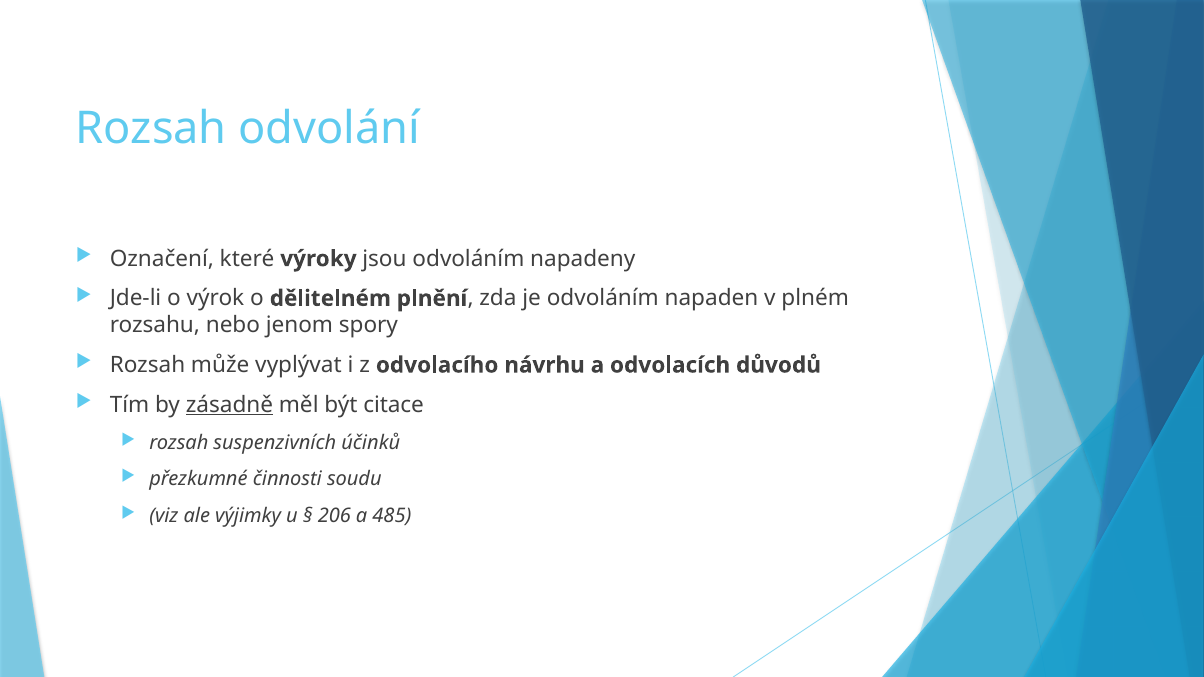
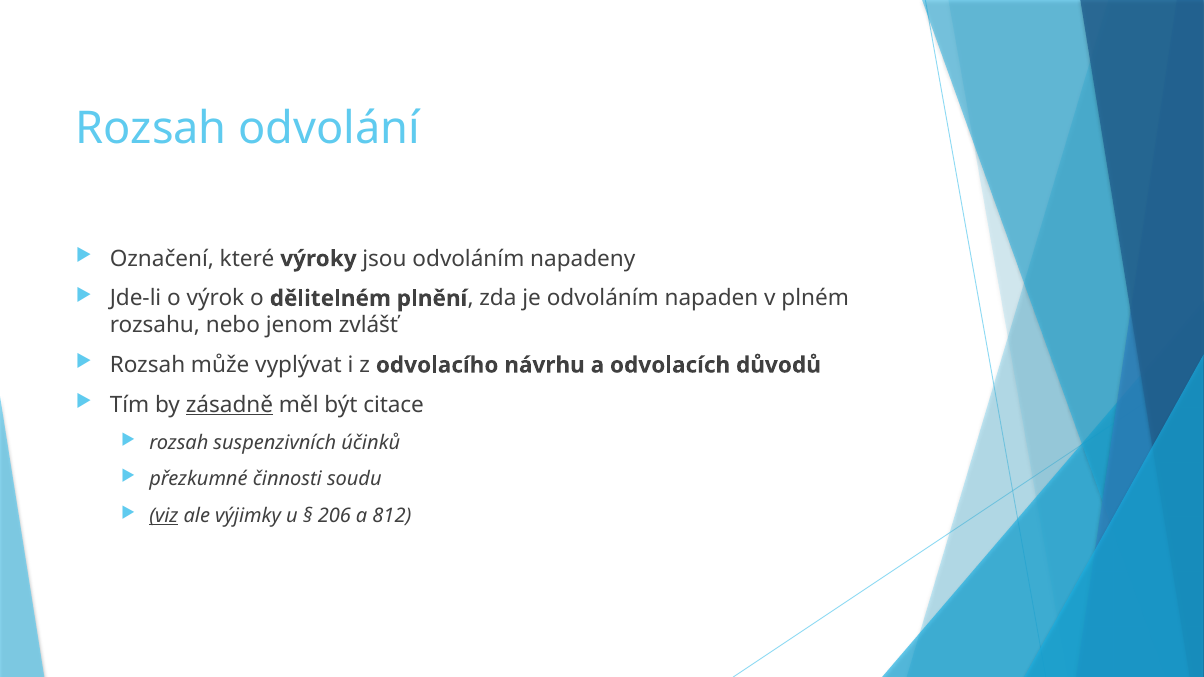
spory: spory -> zvlášť (368, 326)
viz underline: none -> present (164, 516)
485: 485 -> 812 (392, 516)
